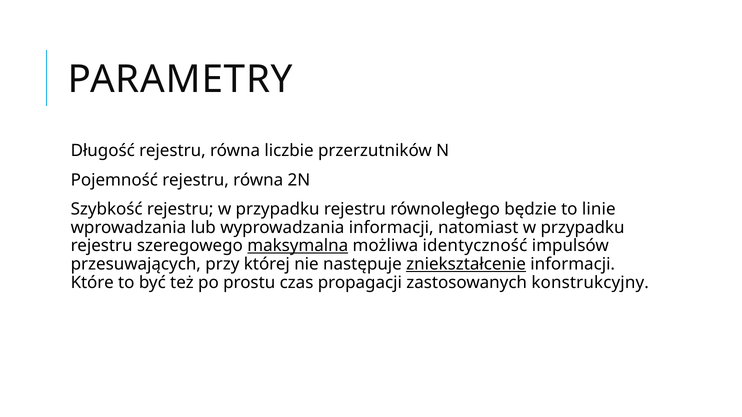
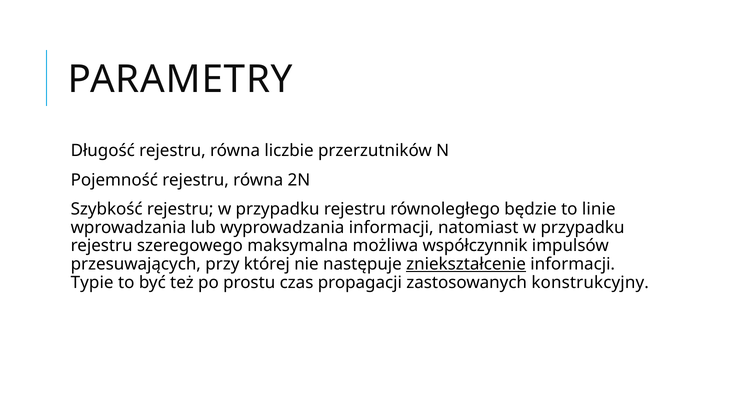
maksymalna underline: present -> none (298, 246)
identyczność: identyczność -> współczynnik (475, 246)
Które: Które -> Typie (92, 283)
